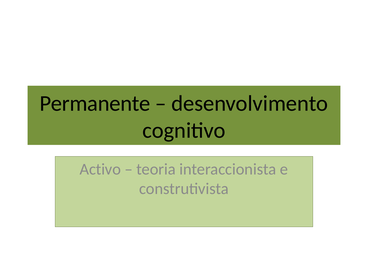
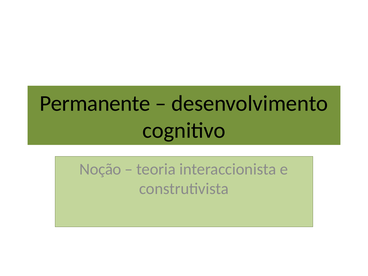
Activo: Activo -> Noção (100, 169)
